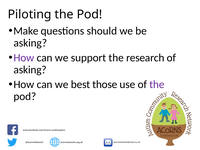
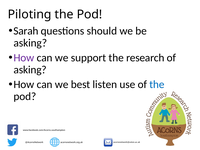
Make: Make -> Sarah (26, 31)
those: those -> listen (105, 84)
the colour: purple -> blue (157, 84)
